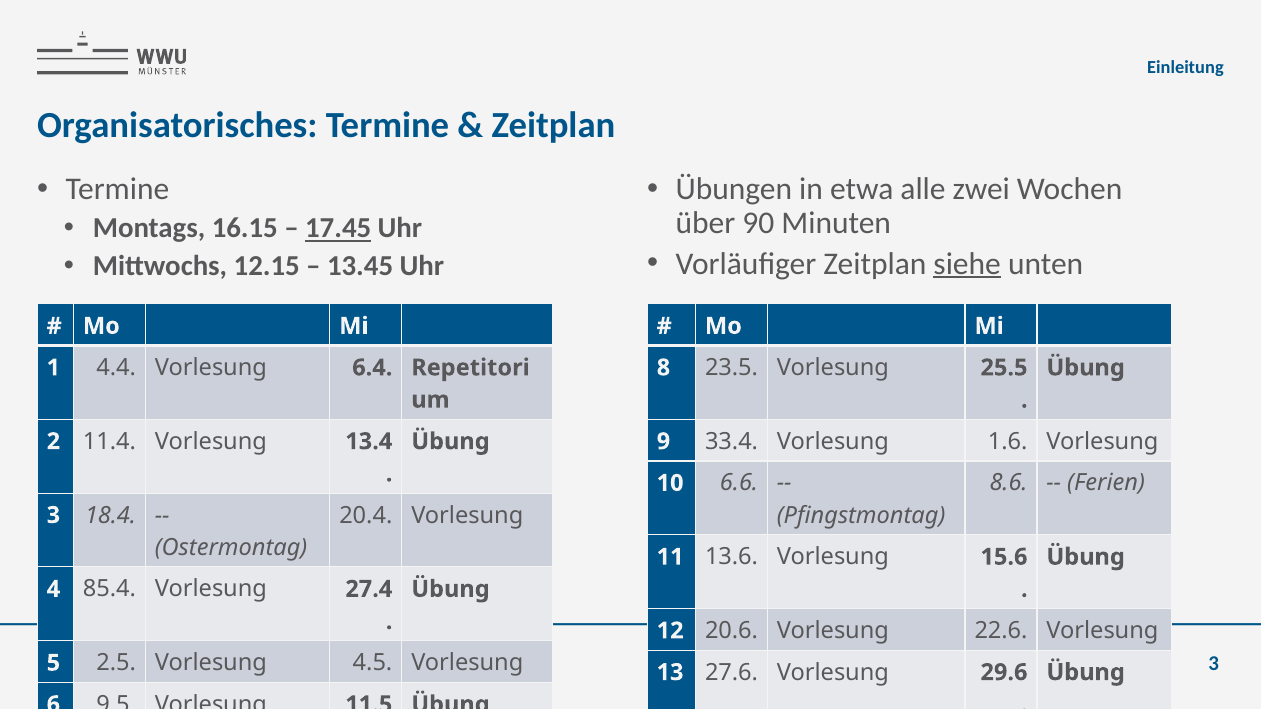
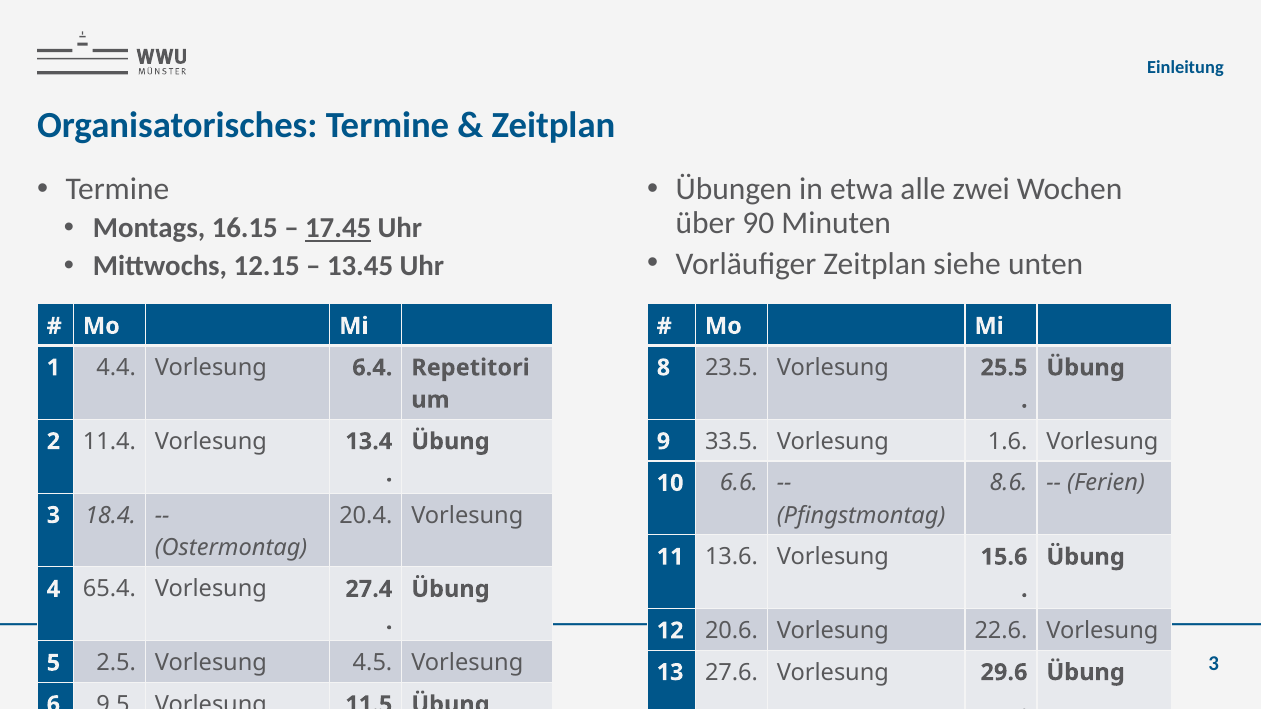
siehe underline: present -> none (967, 264)
33.4: 33.4 -> 33.5 (732, 441)
85.4: 85.4 -> 65.4 (110, 589)
